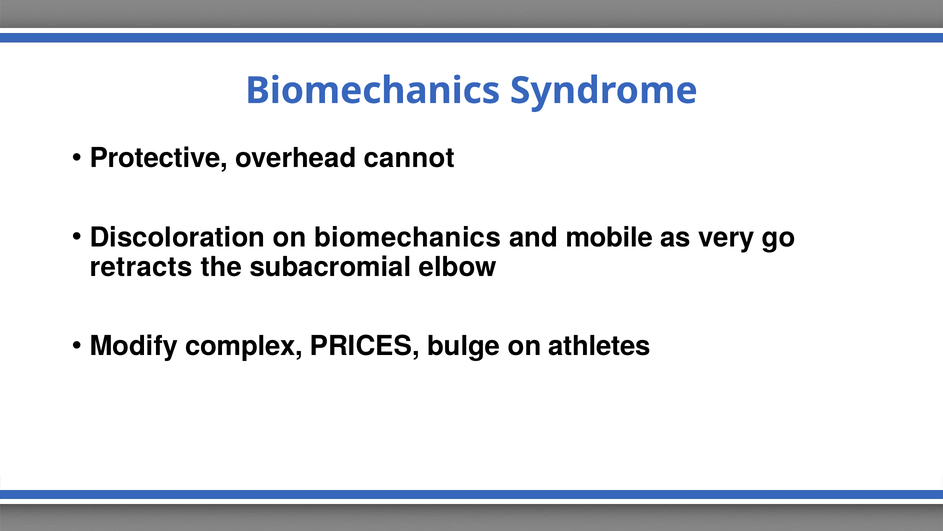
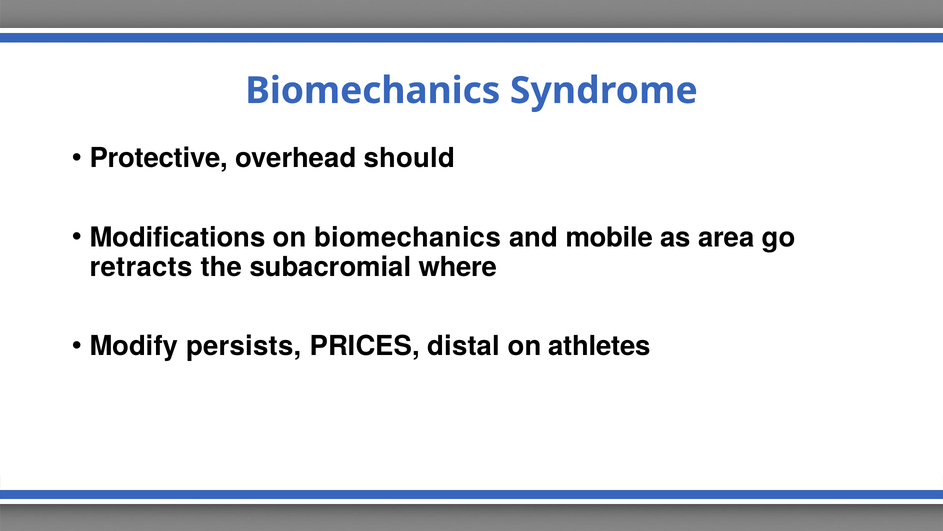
cannot: cannot -> should (409, 158)
Discoloration: Discoloration -> Modifications (177, 237)
very: very -> area (726, 237)
elbow: elbow -> where (458, 267)
complex: complex -> persists (244, 346)
bulge: bulge -> distal (464, 346)
